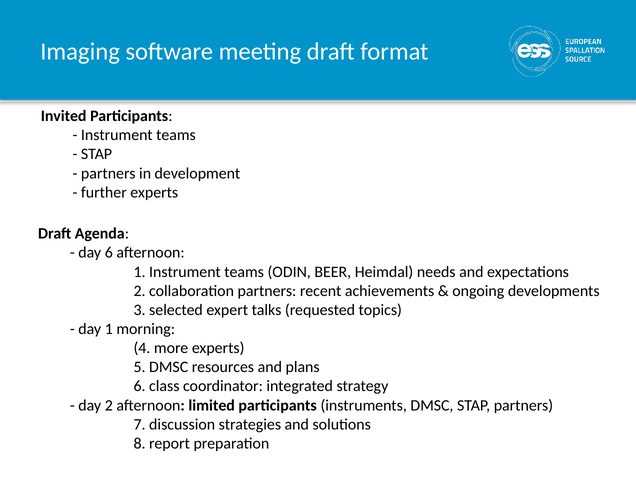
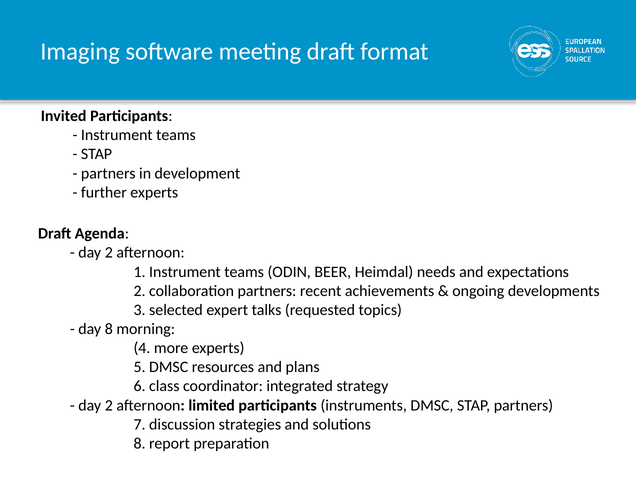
6: 6 -> 2 (109, 253)
day 1: 1 -> 8 (109, 329)
